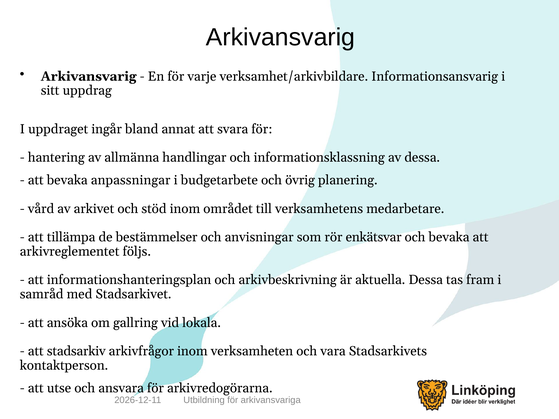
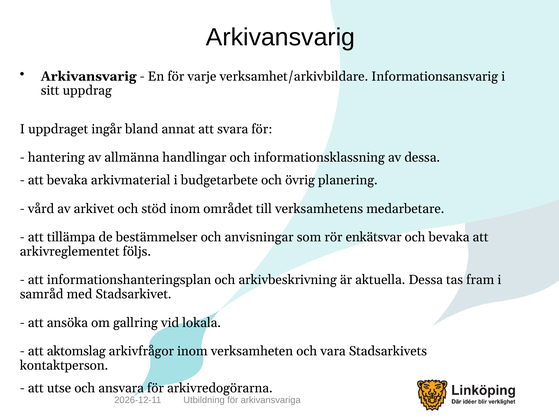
anpassningar: anpassningar -> arkivmaterial (131, 180)
stadsarkiv: stadsarkiv -> aktomslag (76, 351)
